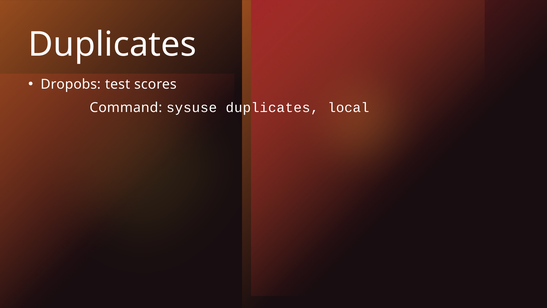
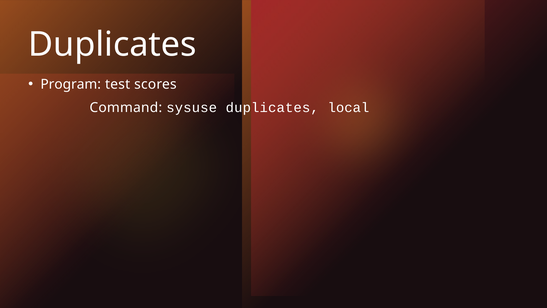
Dropobs: Dropobs -> Program (71, 84)
